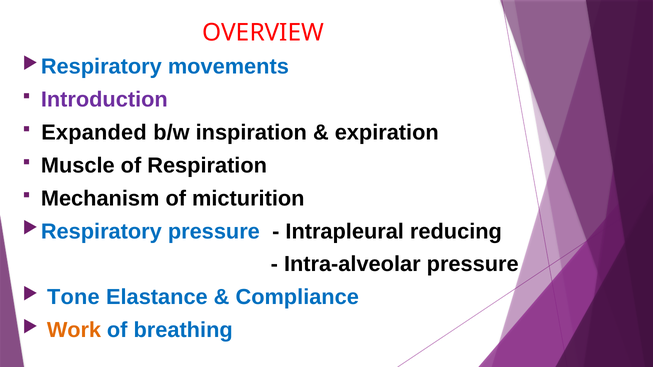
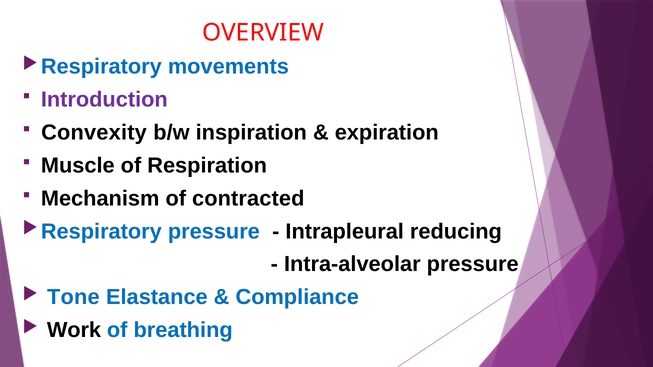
Expanded: Expanded -> Convexity (94, 133)
micturition: micturition -> contracted (248, 199)
Work colour: orange -> black (74, 330)
